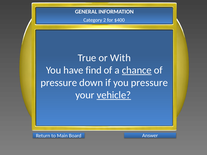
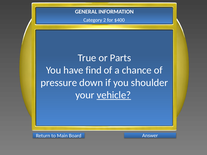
With: With -> Parts (121, 58)
chance underline: present -> none (137, 70)
you pressure: pressure -> shoulder (149, 83)
